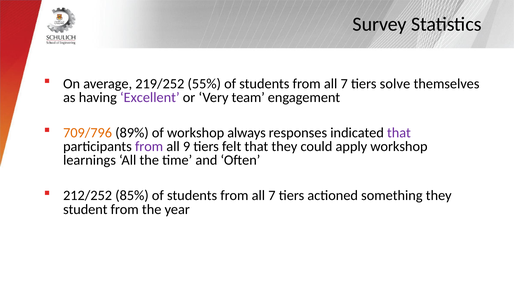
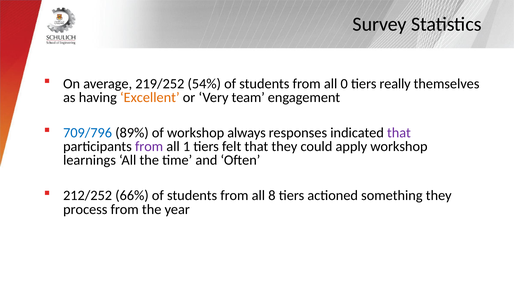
55%: 55% -> 54% (204, 84)
7: 7 -> 0 (344, 84)
solve: solve -> really (395, 84)
Excellent colour: purple -> orange (150, 97)
709/796 colour: orange -> blue (88, 133)
9: 9 -> 1 (187, 147)
85%: 85% -> 66% (132, 196)
7: 7 -> 8 (272, 196)
student: student -> process (85, 209)
